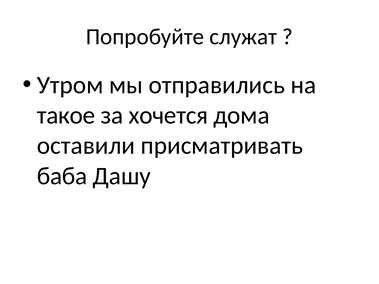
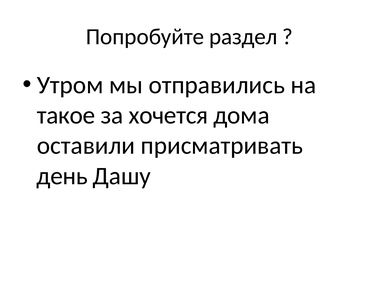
служат: служат -> раздел (243, 37)
баба: баба -> день (62, 176)
